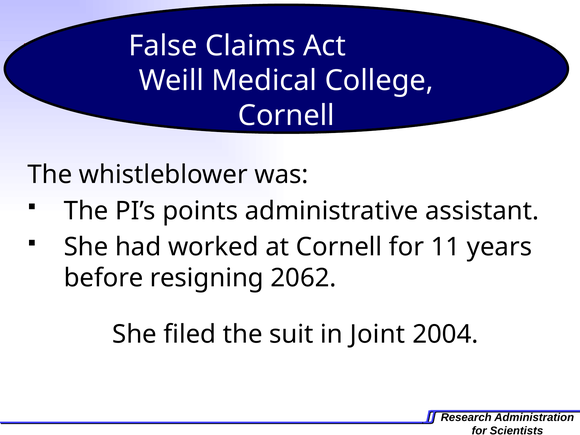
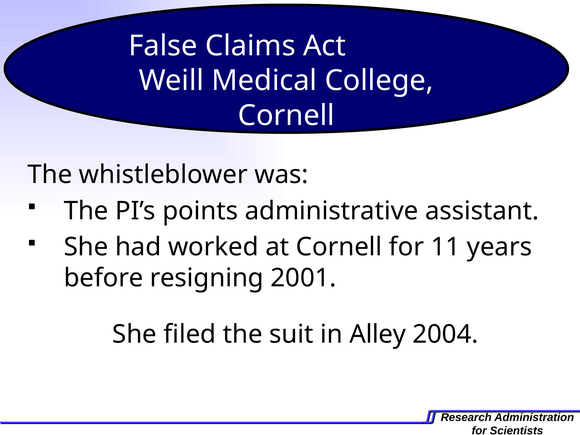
2062: 2062 -> 2001 (304, 278)
Joint: Joint -> Alley (378, 334)
